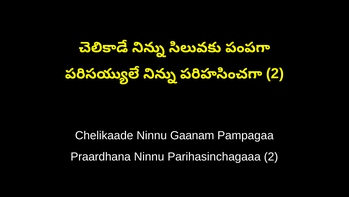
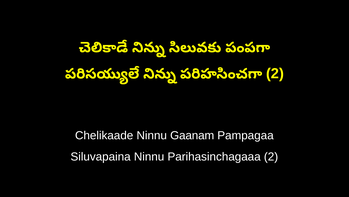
Praardhana: Praardhana -> Siluvapaina (101, 156)
